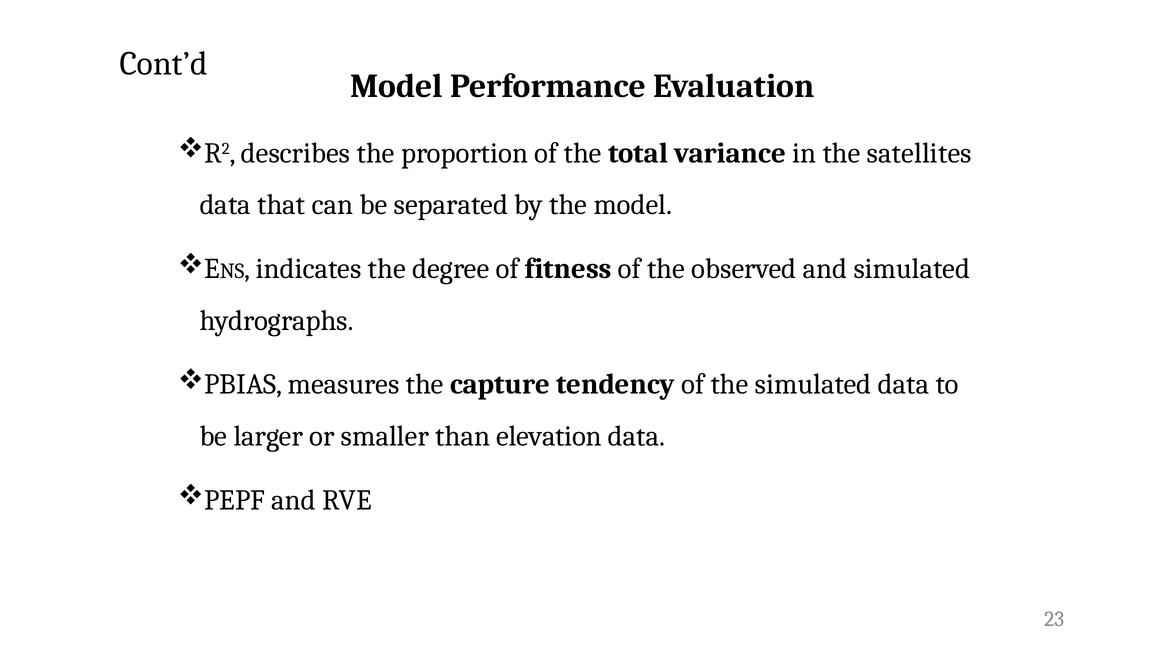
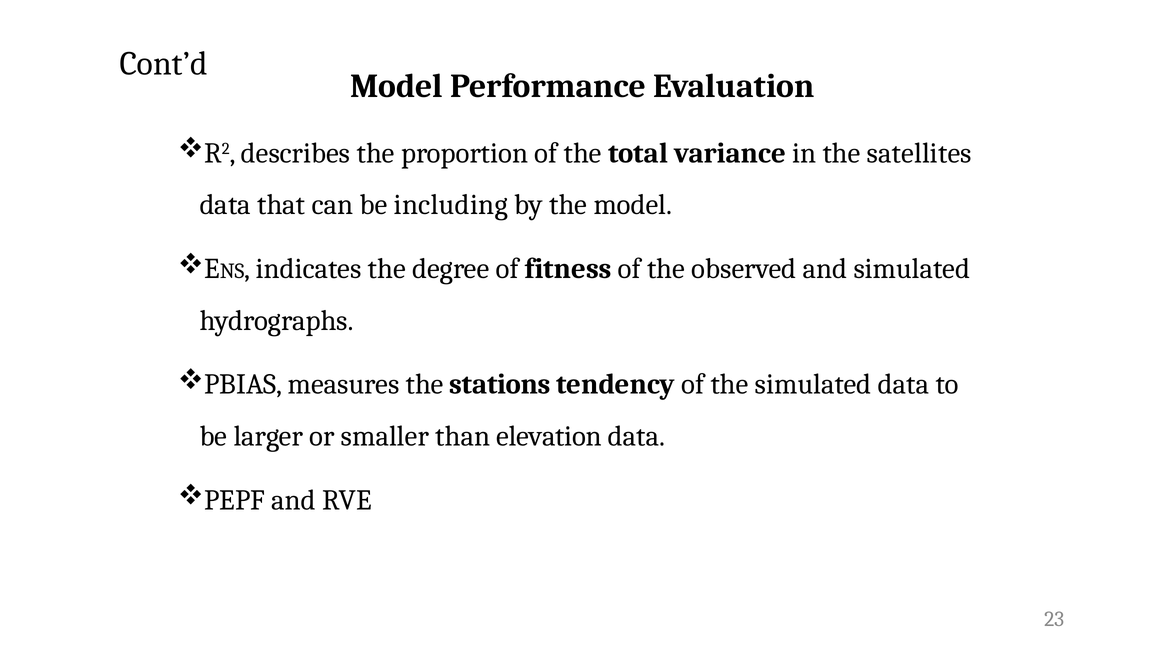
separated: separated -> including (451, 205)
capture: capture -> stations (500, 384)
